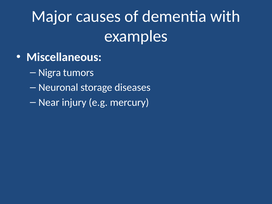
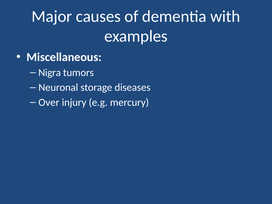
Near: Near -> Over (49, 102)
